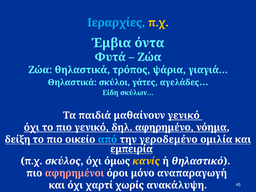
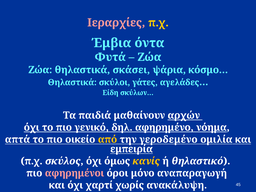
Ιεραρχίες colour: light blue -> pink (116, 23)
τρόπος: τρόπος -> σκάσει (131, 70)
γιαγιά…: γιαγιά… -> κόσμο… (208, 70)
μαθαίνουν γενικό: γενικό -> αρχών (184, 115)
δείξη: δείξη -> απτά (17, 139)
από colour: light blue -> yellow (108, 139)
